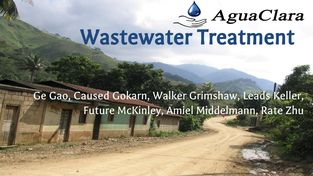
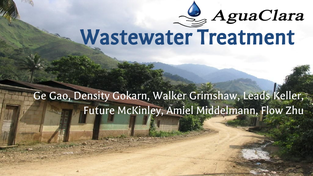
Caused: Caused -> Density (92, 95)
Rate: Rate -> Flow (272, 110)
